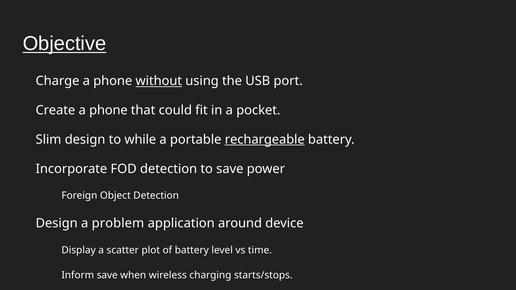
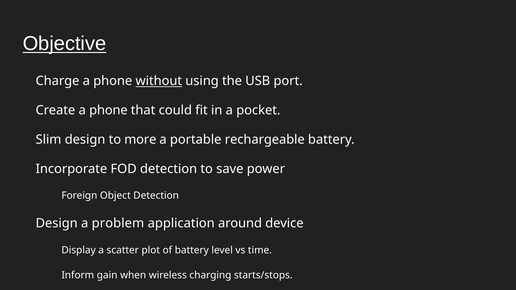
while: while -> more (140, 140)
rechargeable underline: present -> none (265, 140)
Inform save: save -> gain (107, 276)
